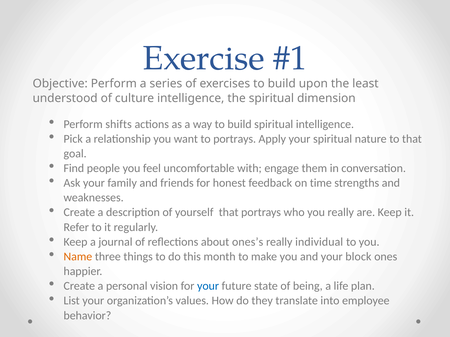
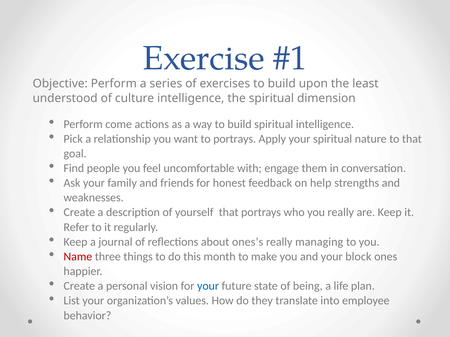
shifts: shifts -> come (119, 124)
time: time -> help (321, 183)
individual: individual -> managing (319, 242)
Name colour: orange -> red (78, 257)
